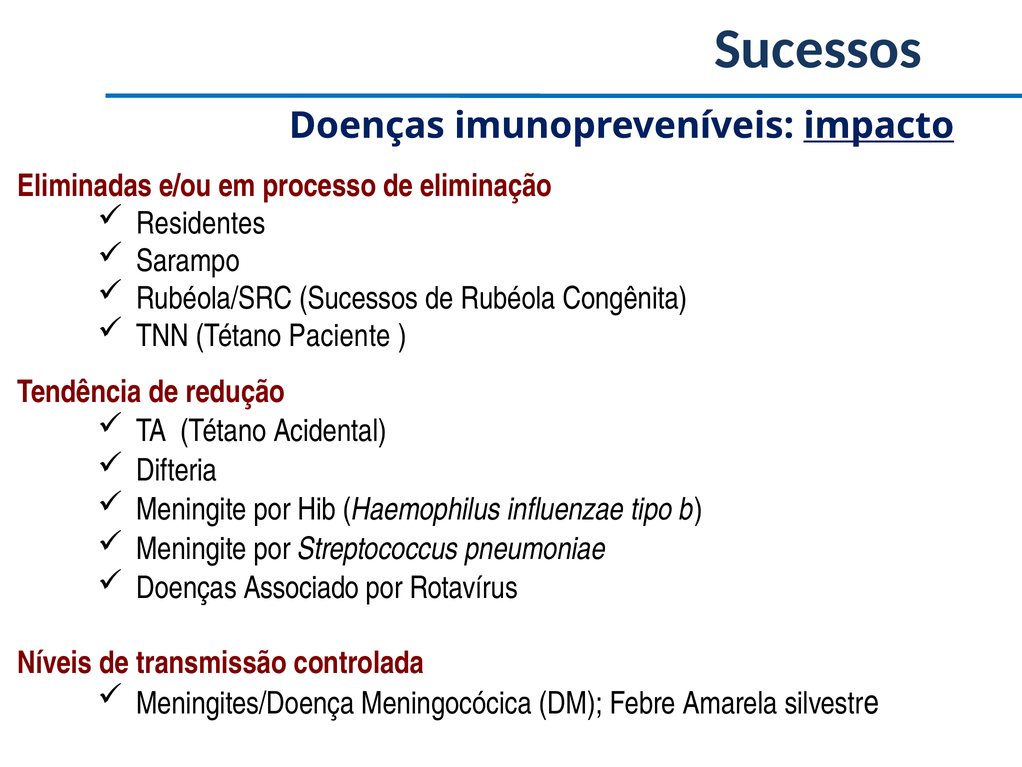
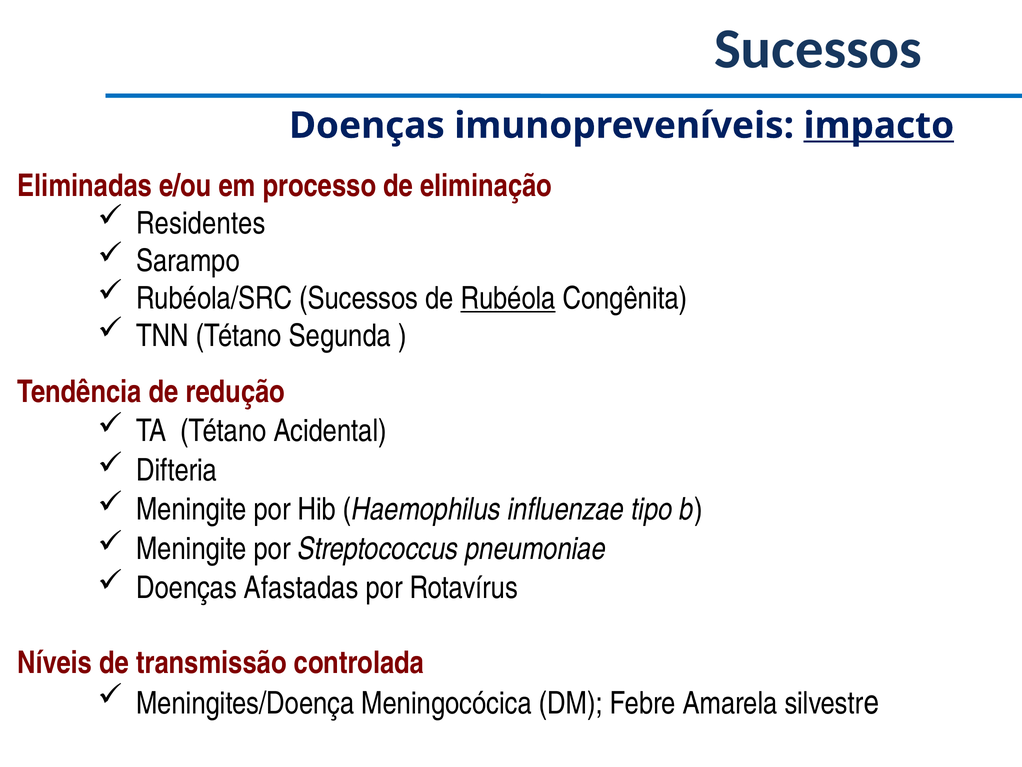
Rubéola underline: none -> present (508, 298)
Paciente: Paciente -> Segunda (340, 336)
Associado: Associado -> Afastadas (301, 588)
